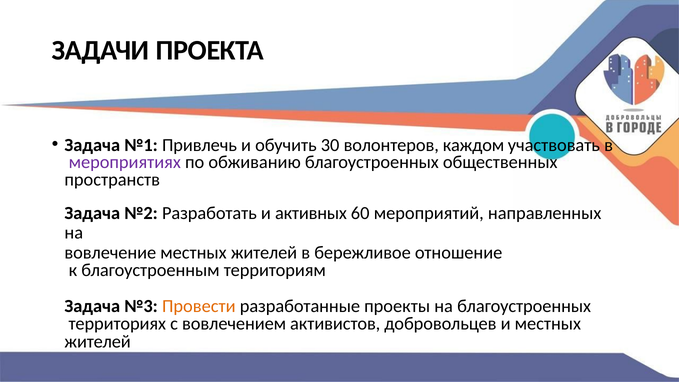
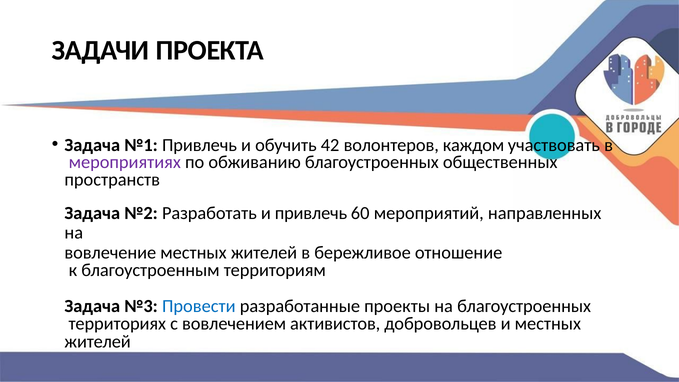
30: 30 -> 42 (330, 145)
и активных: активных -> привлечь (311, 213)
Провести colour: orange -> blue (199, 306)
